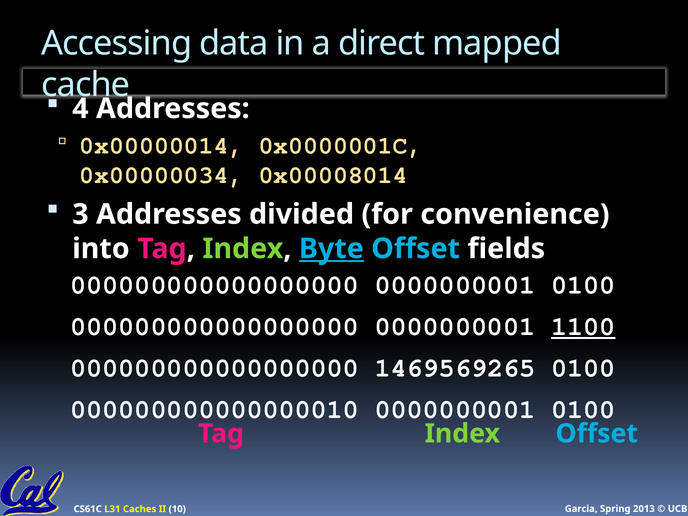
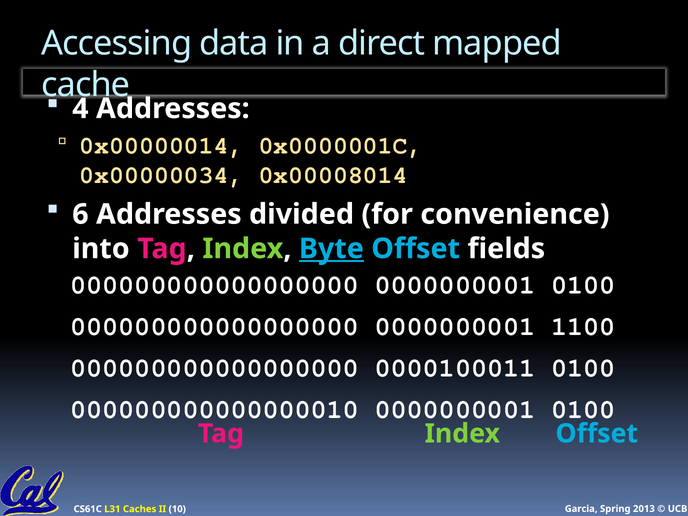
3: 3 -> 6 (80, 214)
1100 underline: present -> none (583, 327)
1469569265: 1469569265 -> 0000100011 (455, 368)
